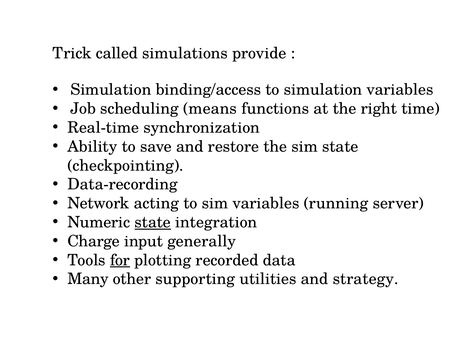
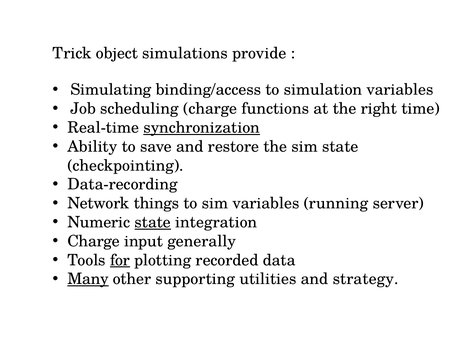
called: called -> object (117, 53)
Simulation: Simulation -> Simulating (111, 90)
scheduling means: means -> charge (210, 109)
synchronization underline: none -> present (202, 128)
acting: acting -> things (156, 204)
Many underline: none -> present (88, 279)
